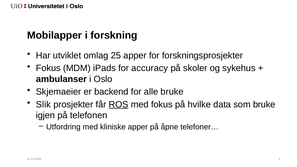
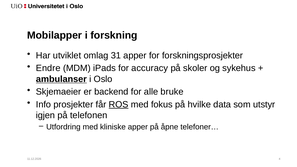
25: 25 -> 31 (116, 56)
Fokus: Fokus -> Endre (48, 68)
ambulanser underline: none -> present (61, 79)
Slik: Slik -> Info (43, 105)
som bruke: bruke -> utstyr (264, 105)
